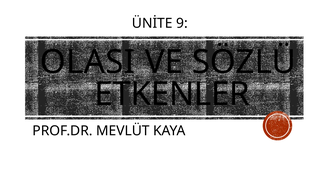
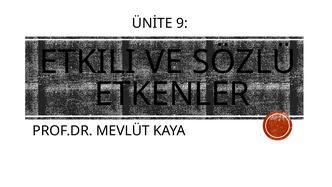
OLASI: OLASI -> ETKILI (88, 62)
